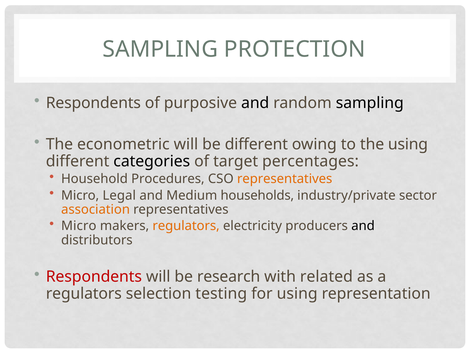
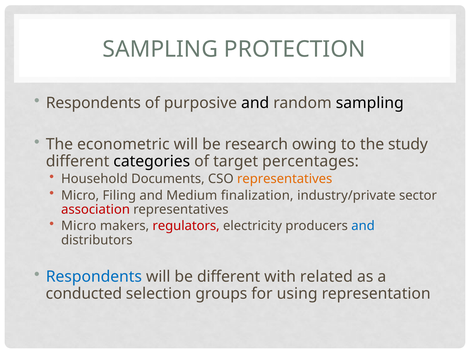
be different: different -> research (256, 144)
the using: using -> study (408, 144)
Procedures: Procedures -> Documents (168, 179)
Legal: Legal -> Filing (119, 195)
households: households -> finalization (257, 195)
association colour: orange -> red (96, 209)
regulators colour: orange -> red (186, 226)
and colour: black -> blue (363, 226)
Respondents colour: red -> blue (94, 276)
be research: research -> different (229, 276)
regulators: regulators -> conducted (84, 293)
testing: testing -> groups (221, 293)
